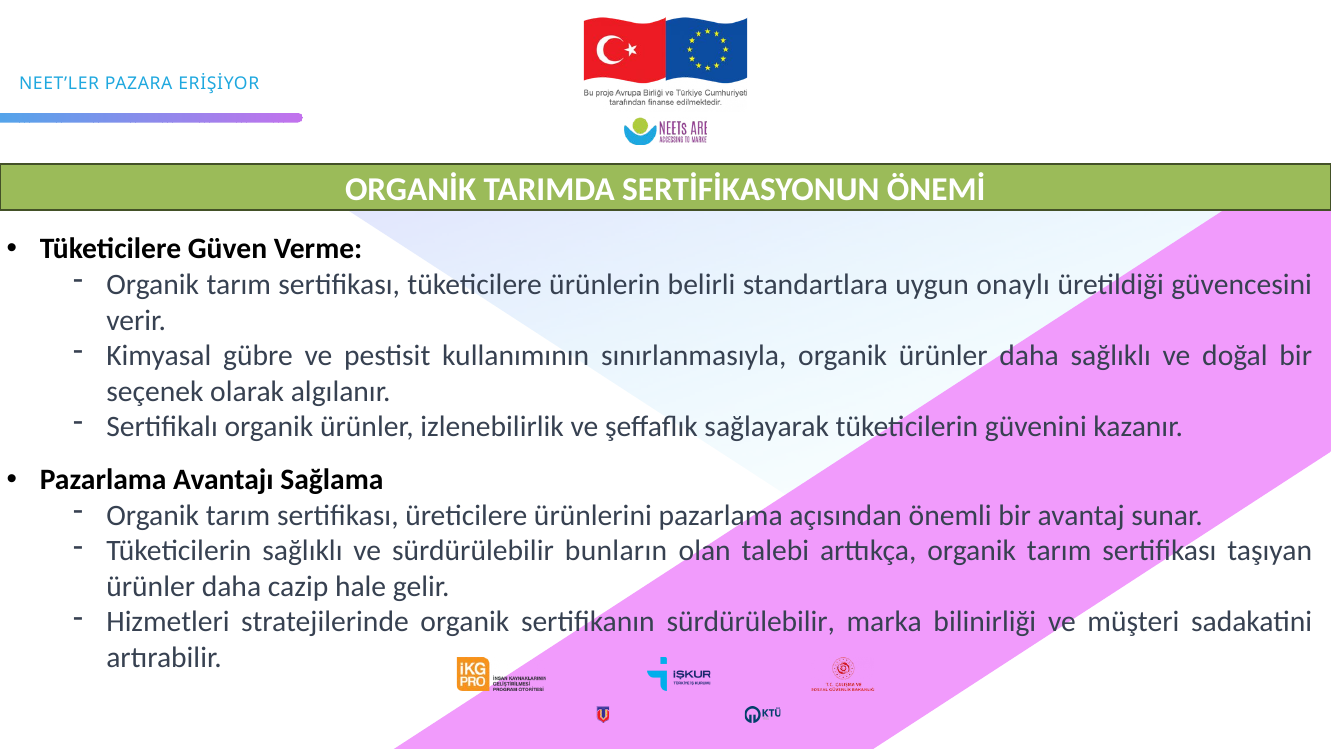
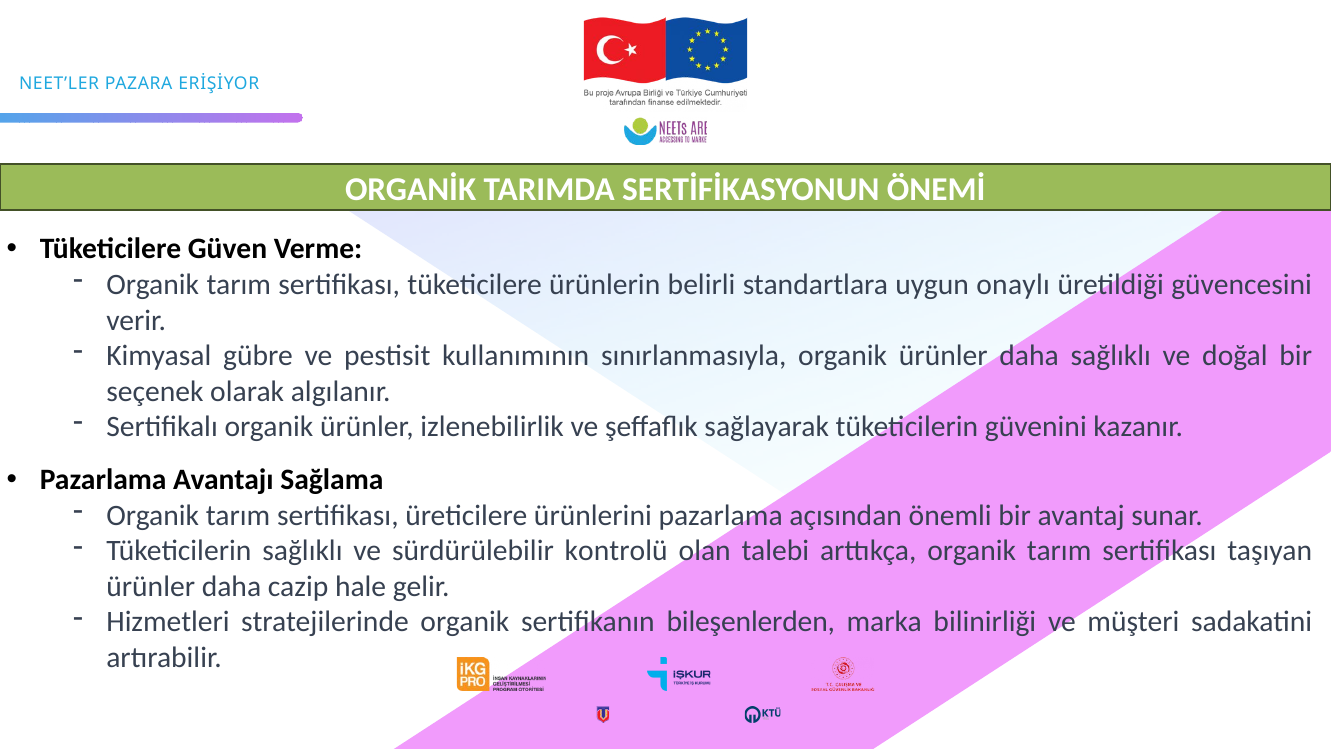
bunların: bunların -> kontrolü (616, 551)
sertifikanın sürdürülebilir: sürdürülebilir -> bileşenlerden (751, 622)
